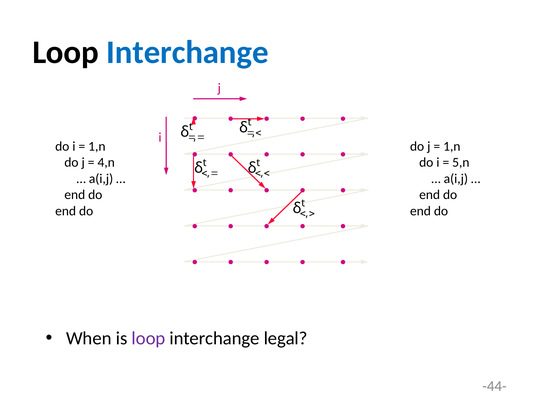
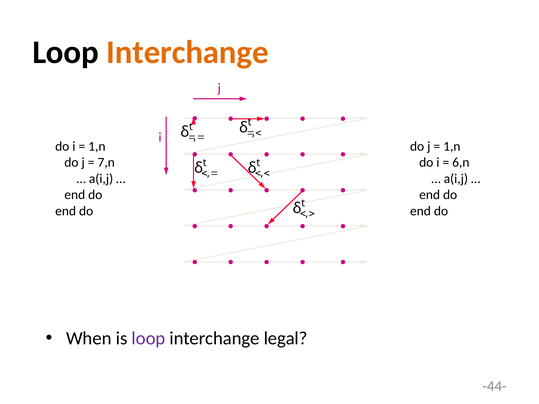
Interchange colour: blue -> orange (187, 52)
4,n: 4,n -> 7,n (106, 163)
5,n: 5,n -> 6,n (461, 163)
